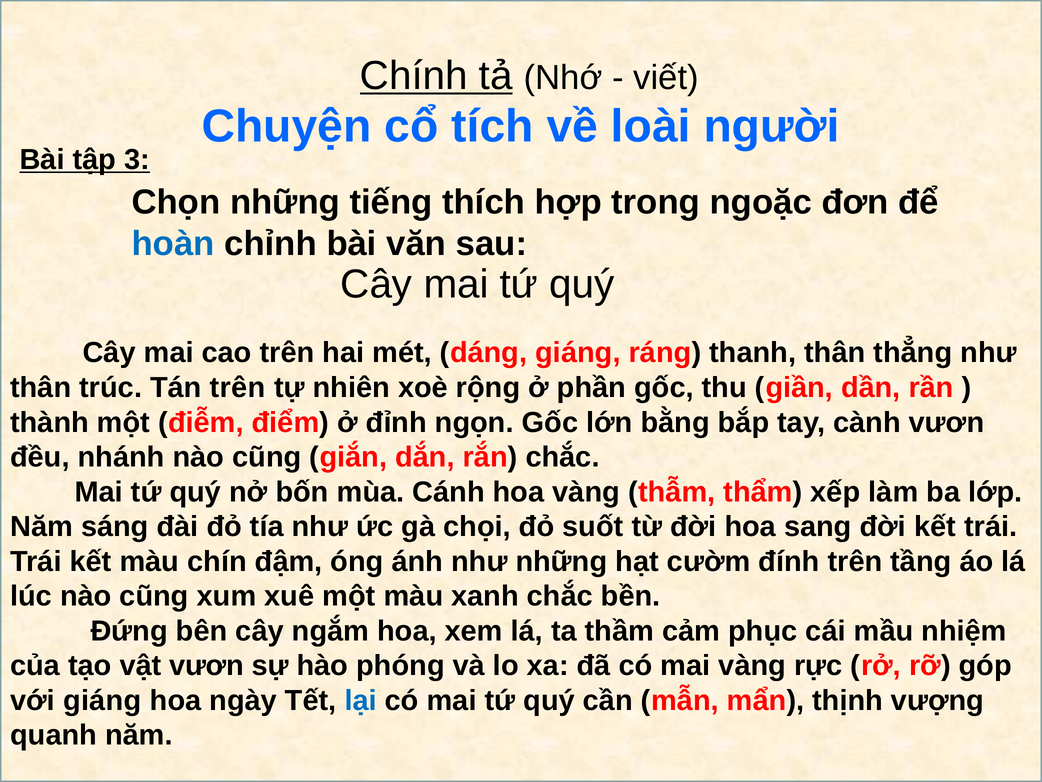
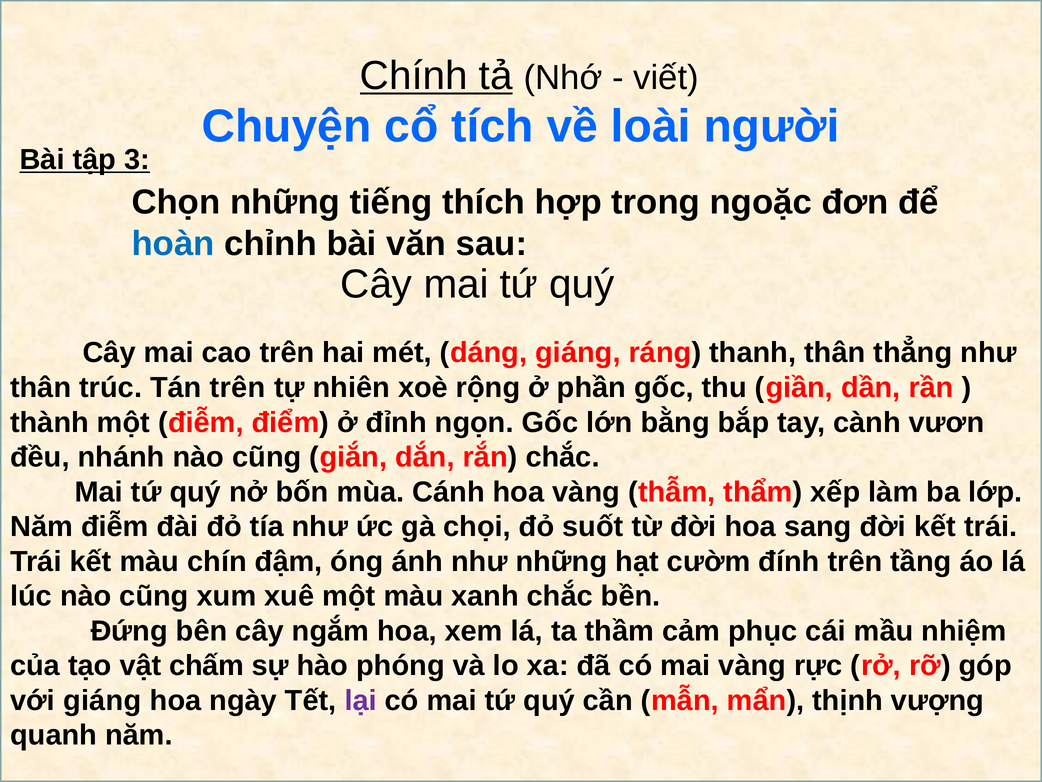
Năm sáng: sáng -> điễm (115, 526)
vật vươn: vươn -> chấm (207, 665)
lại colour: blue -> purple (361, 700)
